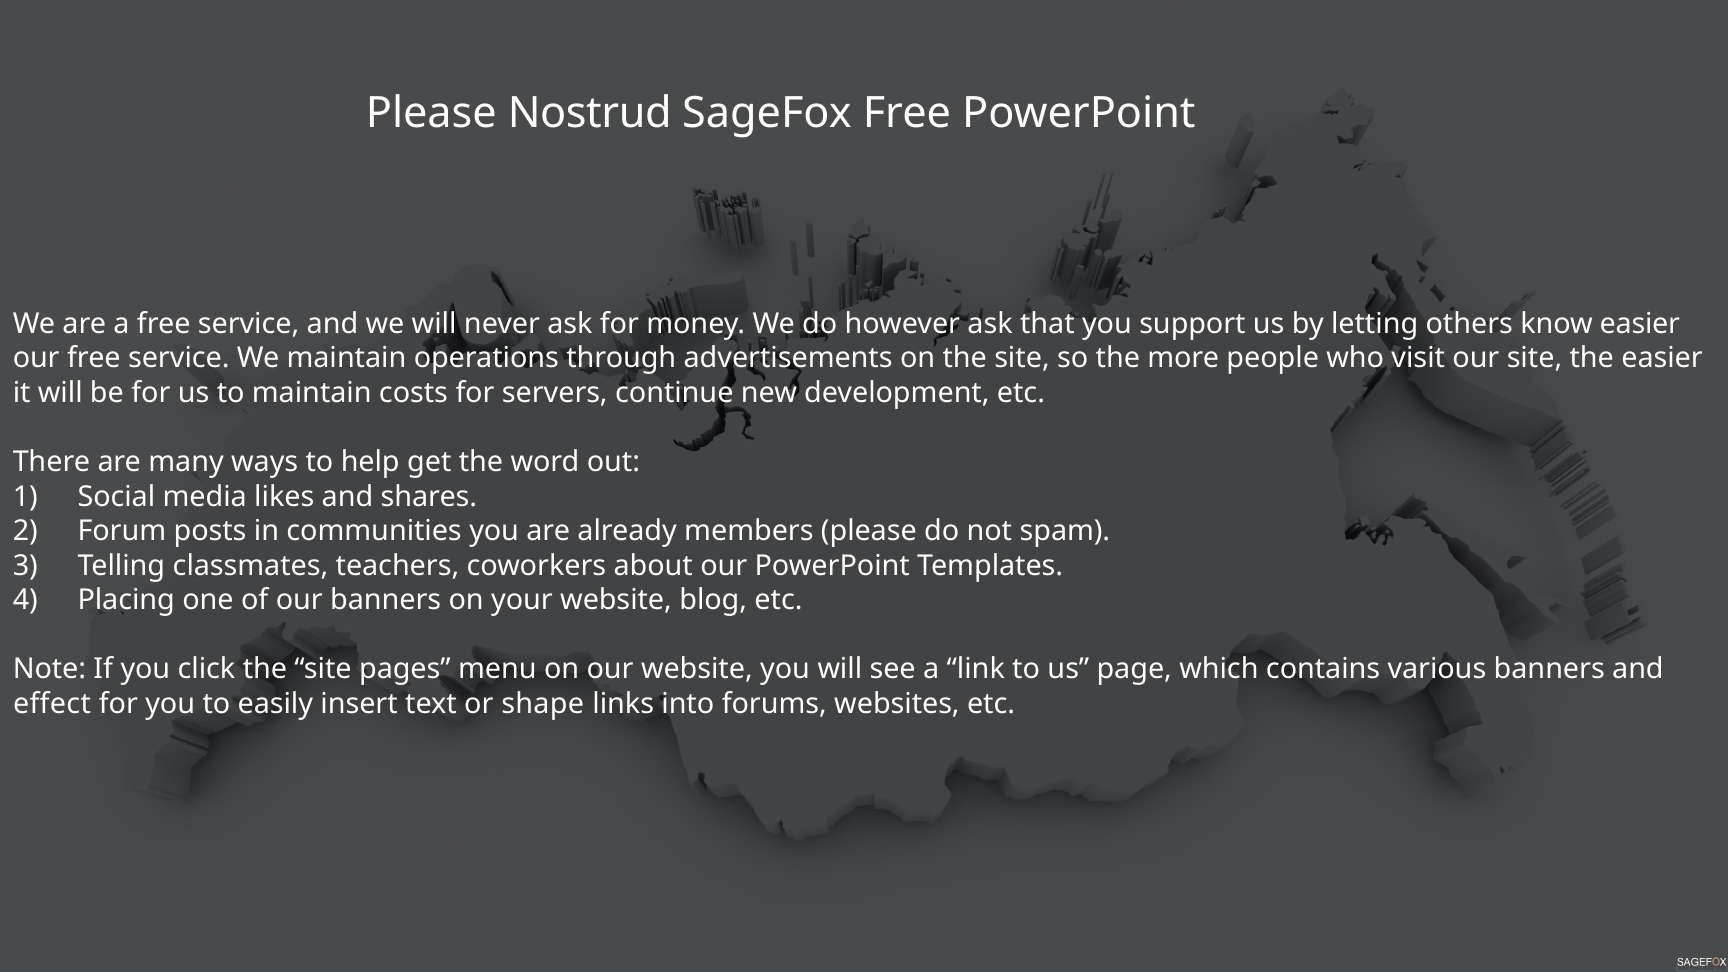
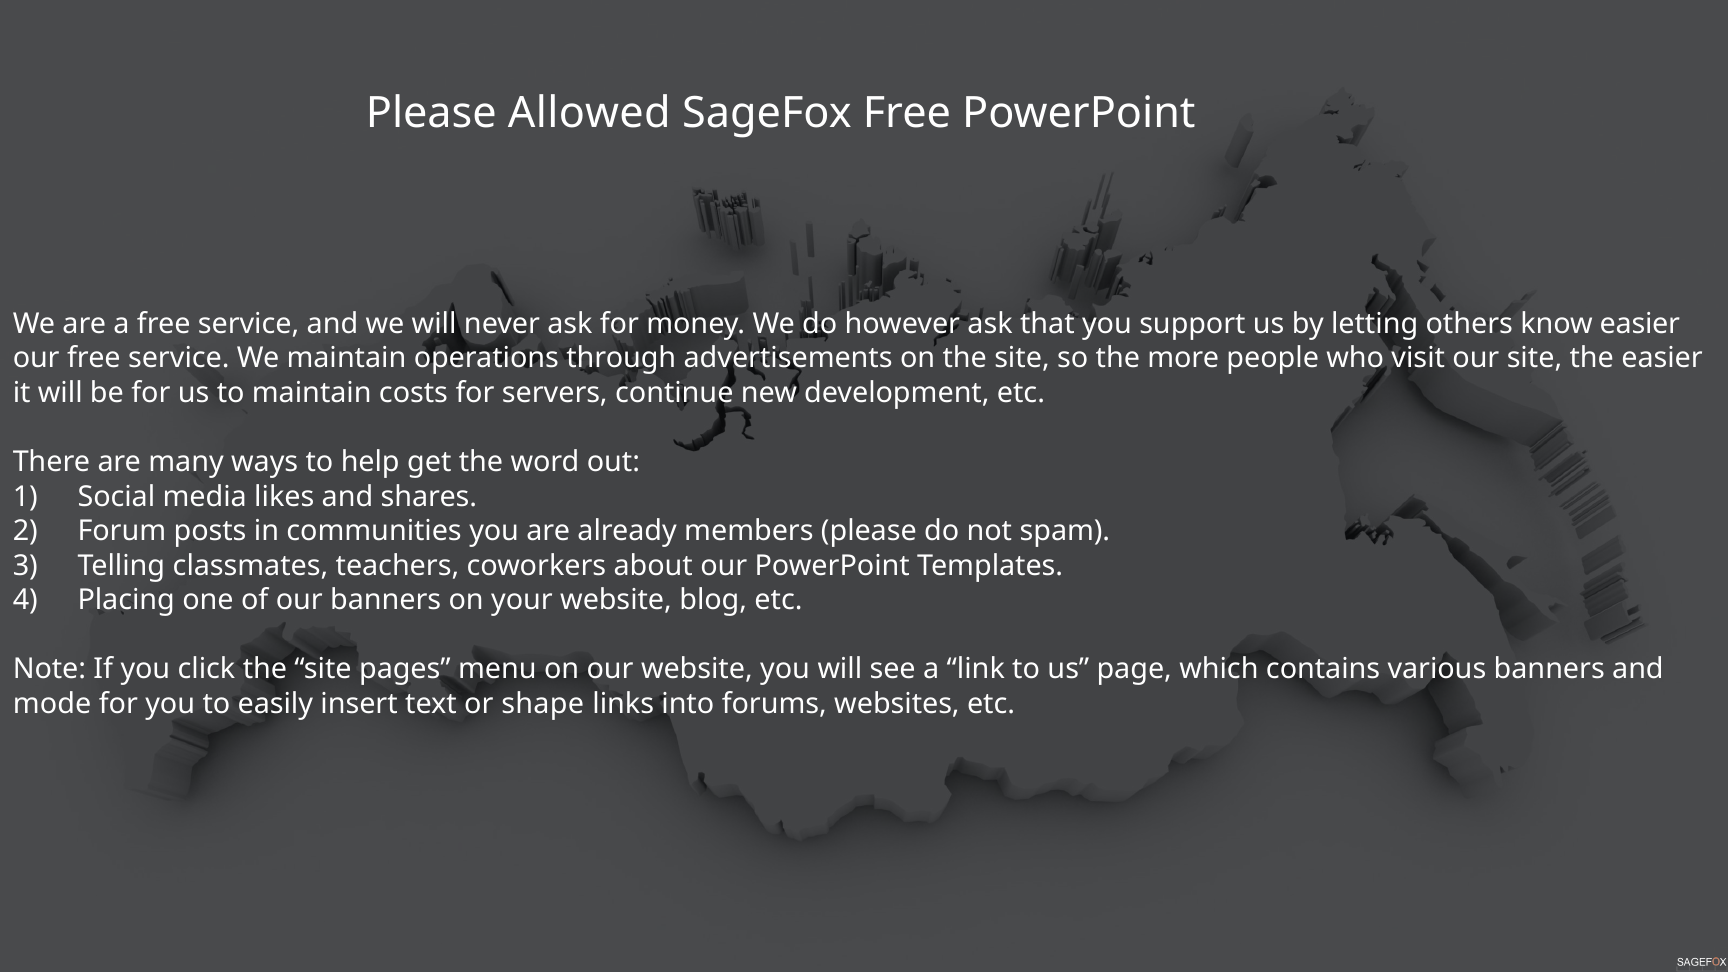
Nostrud: Nostrud -> Allowed (589, 113)
effect: effect -> mode (52, 704)
